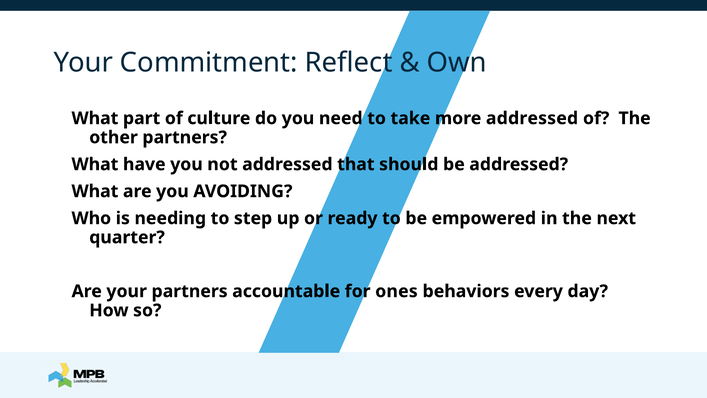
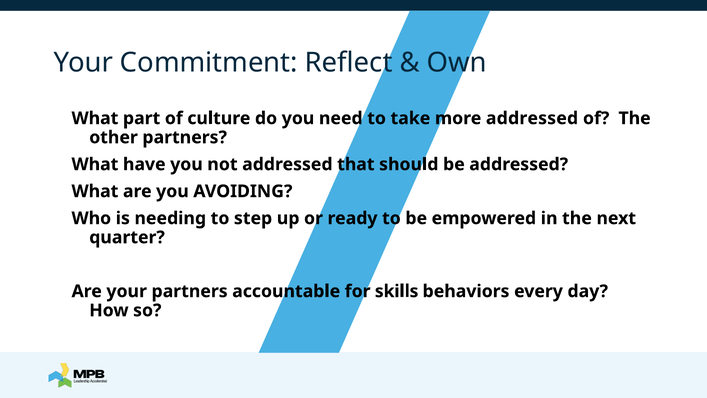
ones: ones -> skills (397, 291)
